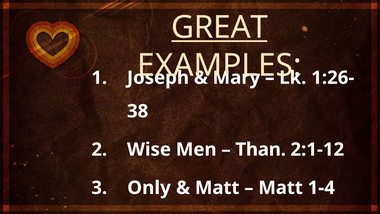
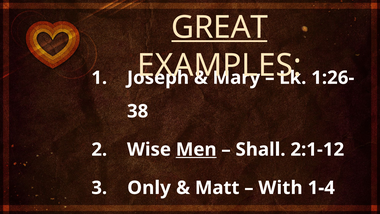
Men underline: none -> present (196, 149)
Than: Than -> Shall (261, 149)
Matt: Matt -> With (280, 188)
